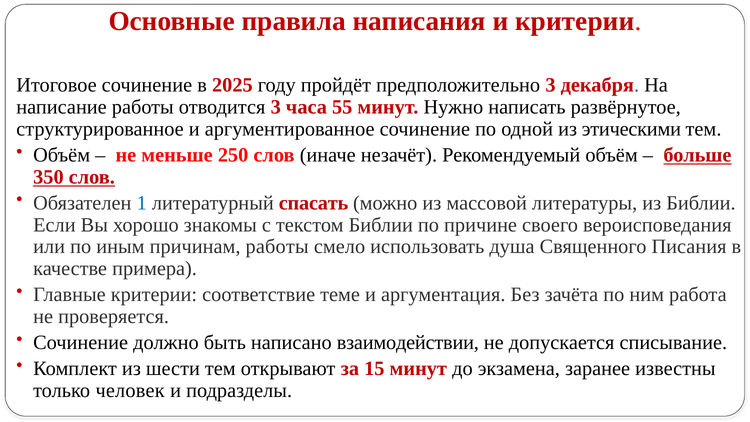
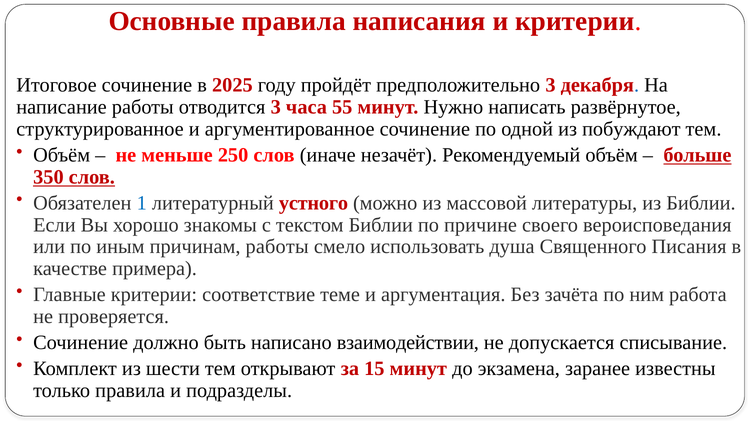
этическими: этическими -> побуждают (631, 129)
спасать: спасать -> устного (314, 203)
только человек: человек -> правила (130, 390)
